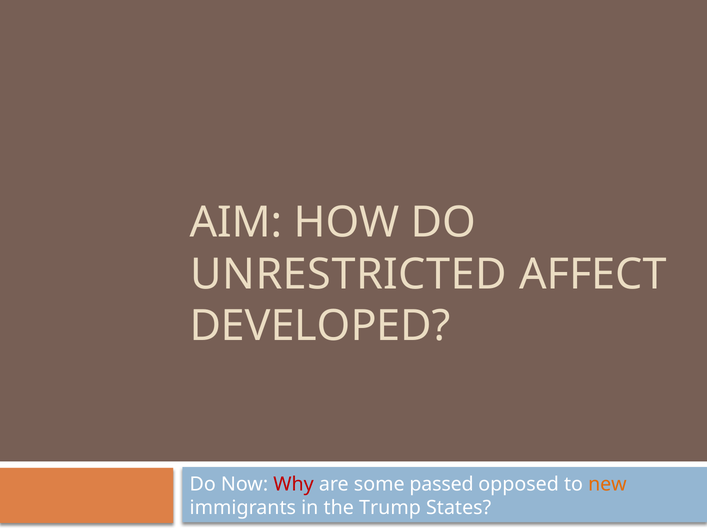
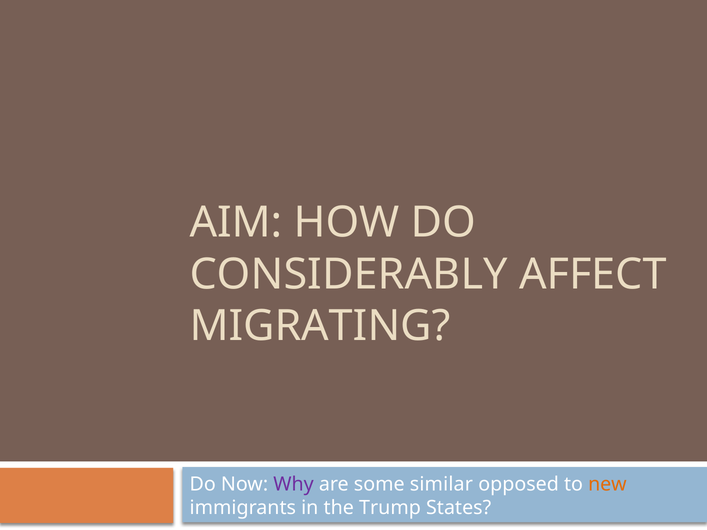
UNRESTRICTED: UNRESTRICTED -> CONSIDERABLY (349, 274)
DEVELOPED: DEVELOPED -> MIGRATING (320, 326)
Why colour: red -> purple (293, 484)
passed: passed -> similar (441, 484)
